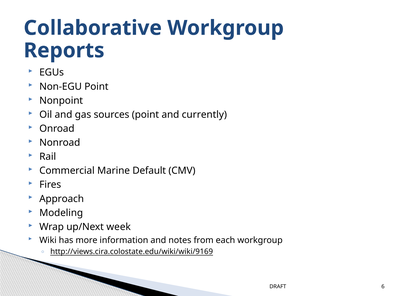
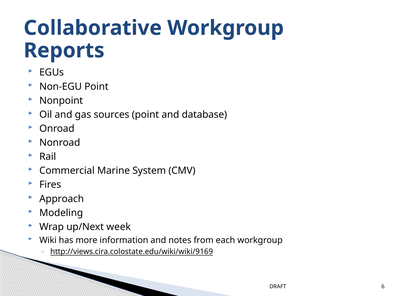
currently: currently -> database (204, 114)
Default: Default -> System (149, 170)
